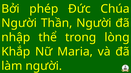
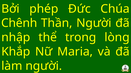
Người: Người -> Chênh (19, 23)
